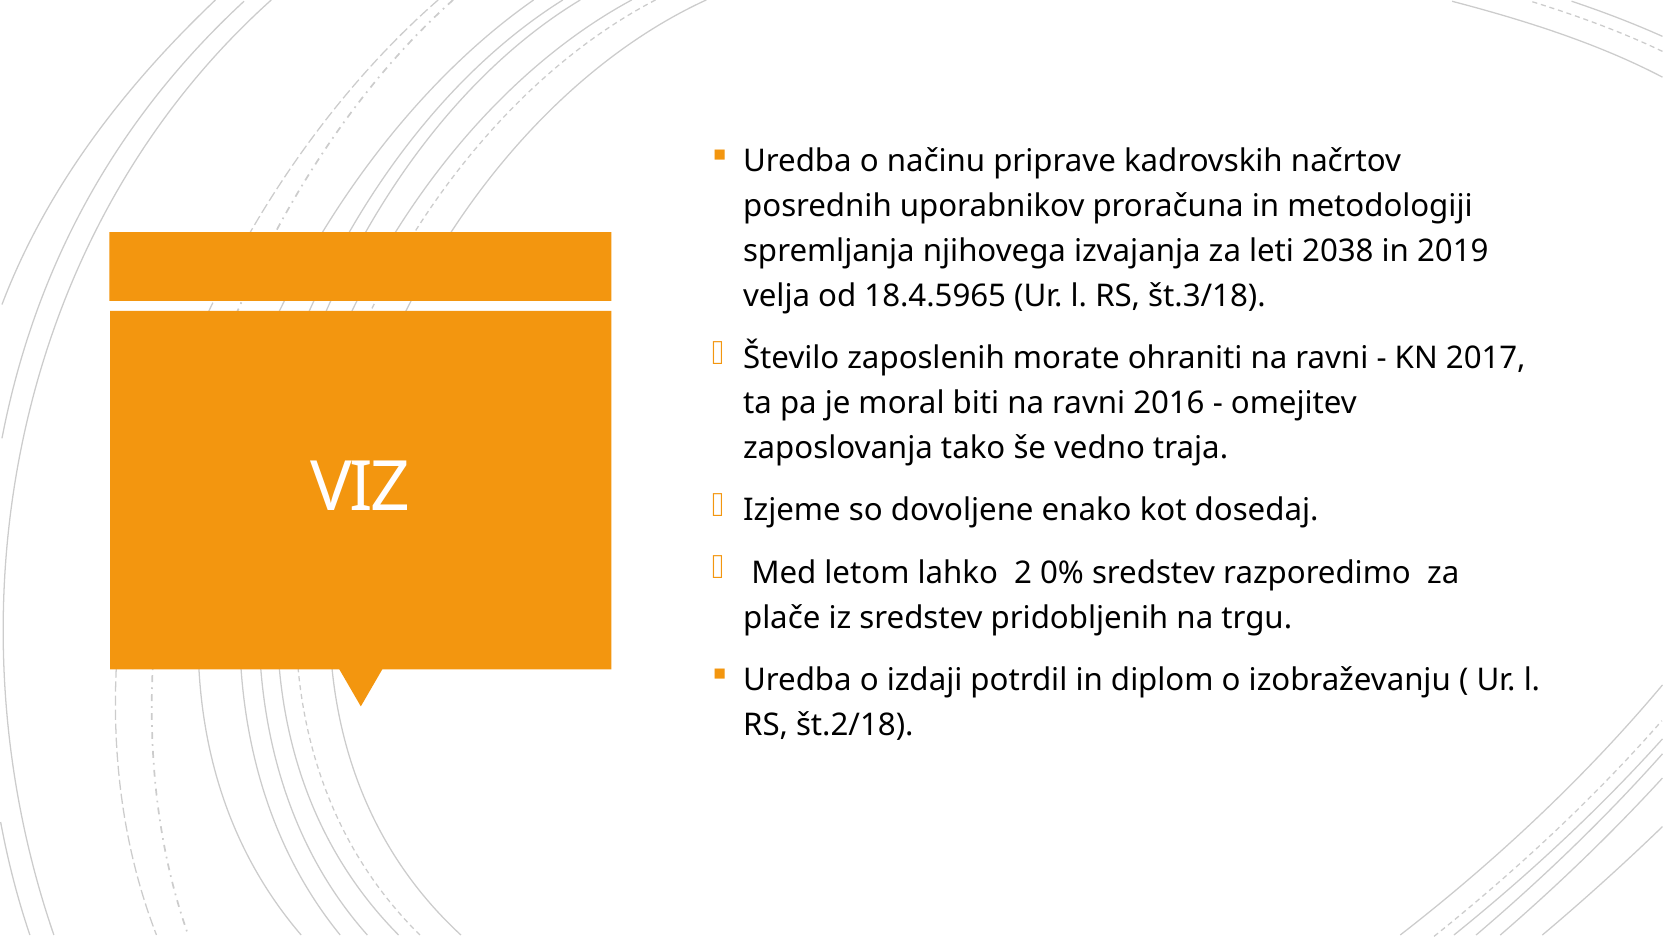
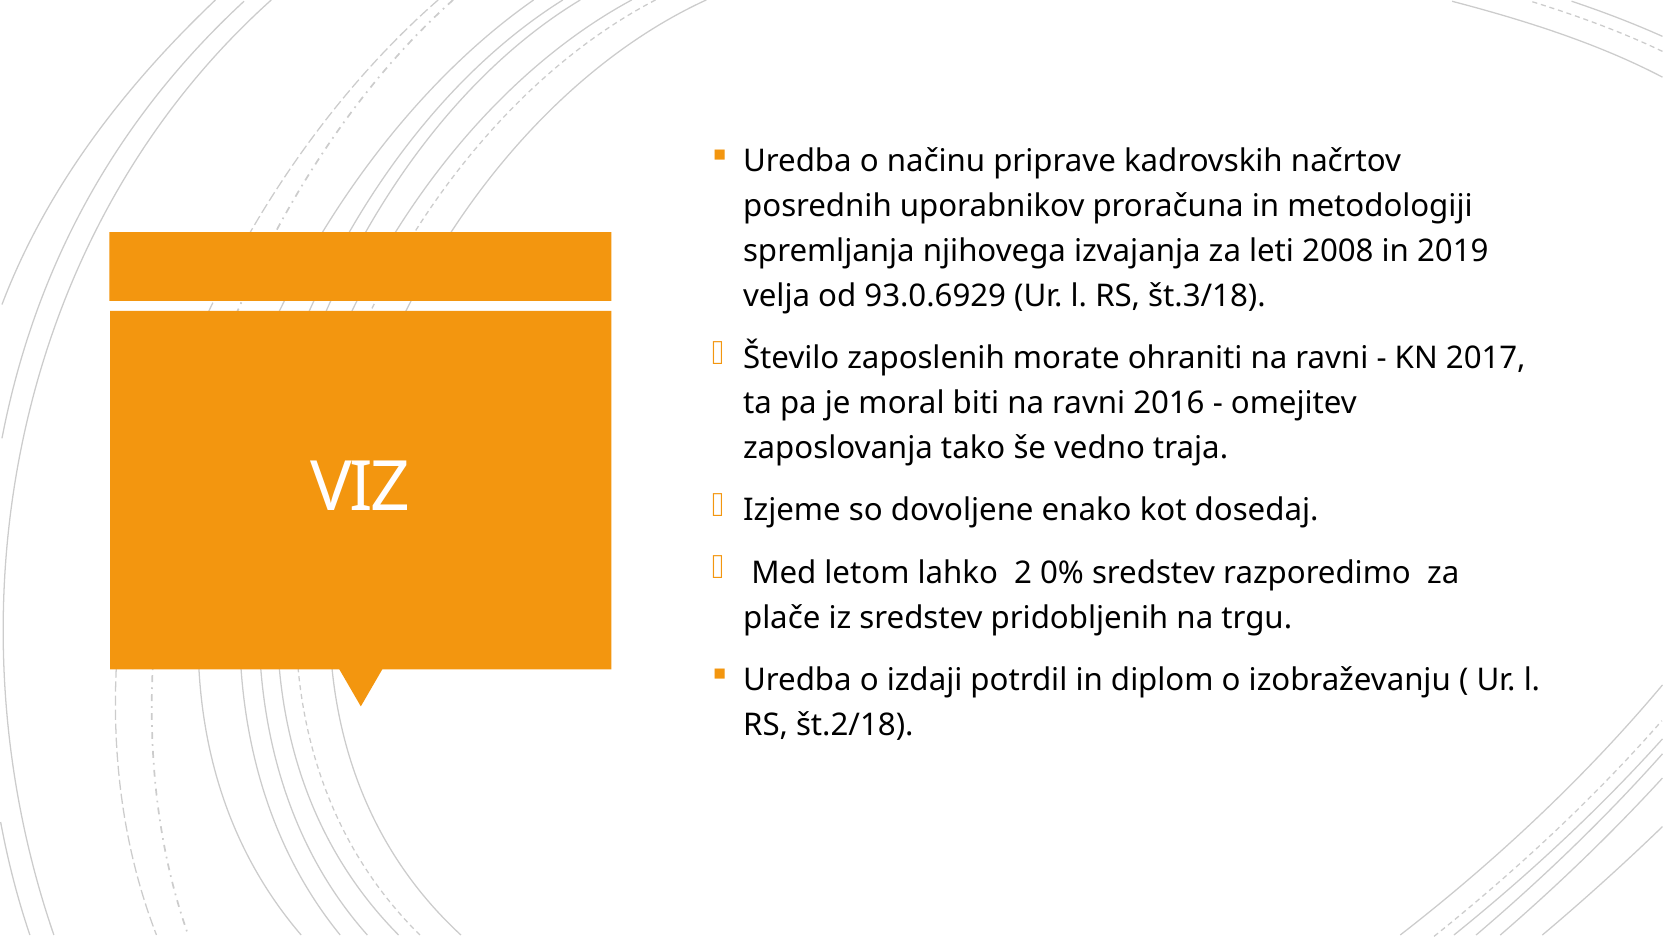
2038: 2038 -> 2008 (1338, 251)
18.4.5965: 18.4.5965 -> 93.0.6929 (935, 296)
